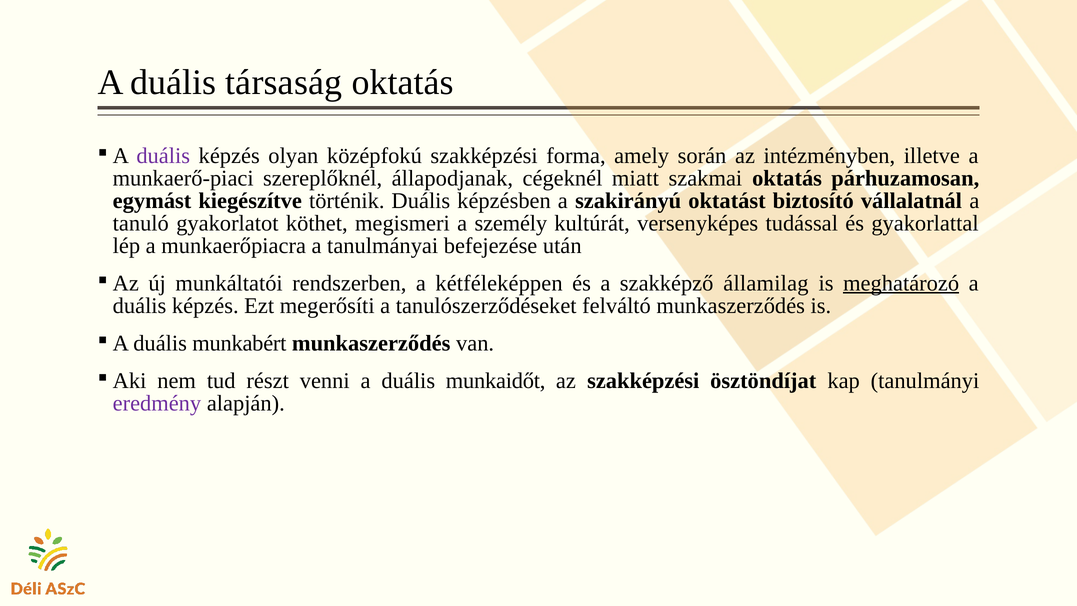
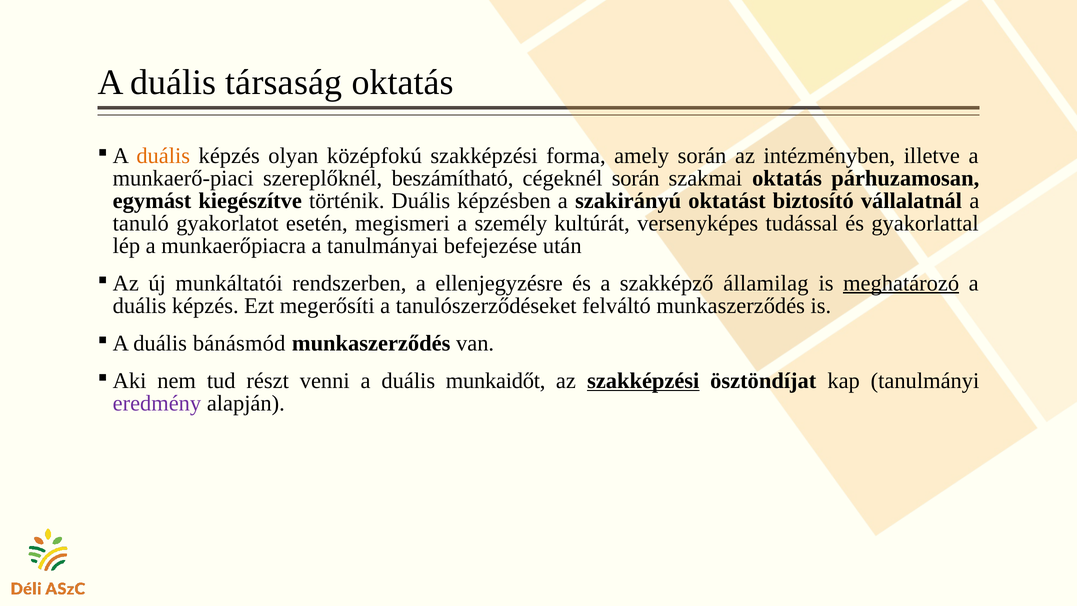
duális colour: purple -> orange (163, 156)
állapodjanak: állapodjanak -> beszámítható (452, 178)
cégeknél miatt: miatt -> során (636, 178)
köthet: köthet -> esetén (317, 223)
kétféleképpen: kétféleképpen -> ellenjegyzésre (499, 283)
munkabért: munkabért -> bánásmód (239, 343)
szakképzési underline: none -> present (643, 381)
